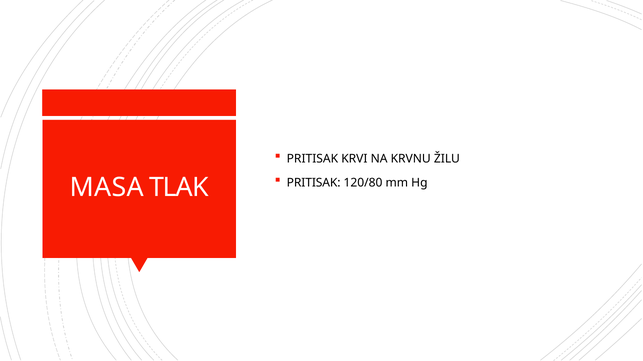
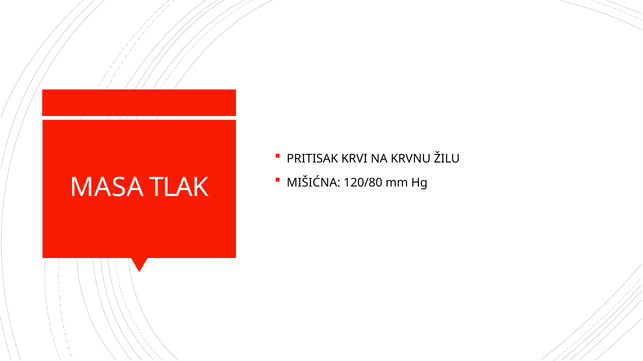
PRITISAK: PRITISAK -> MIŠIĆNA (314, 183)
